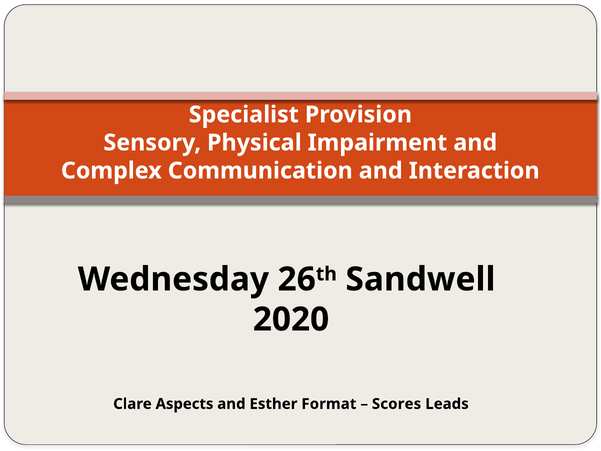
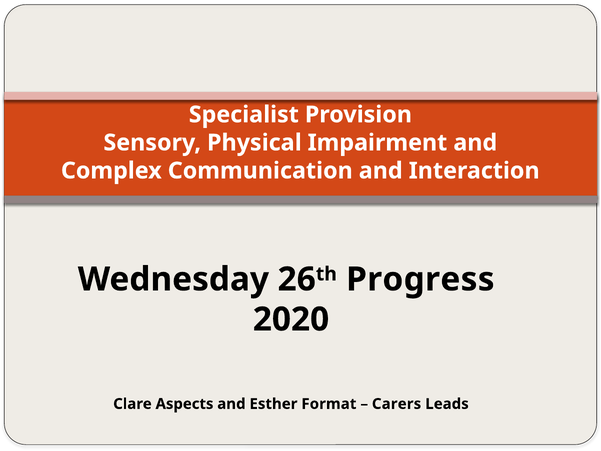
Sandwell: Sandwell -> Progress (420, 279)
Scores: Scores -> Carers (397, 404)
